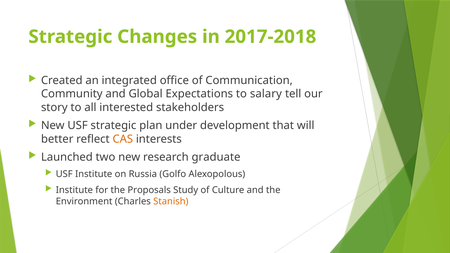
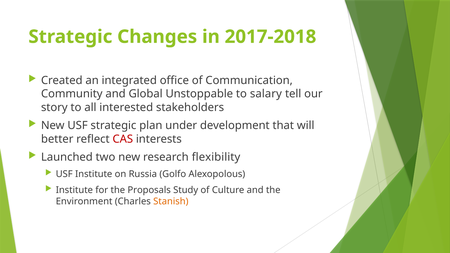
Expectations: Expectations -> Unstoppable (199, 94)
CAS colour: orange -> red (123, 139)
graduate: graduate -> flexibility (216, 157)
